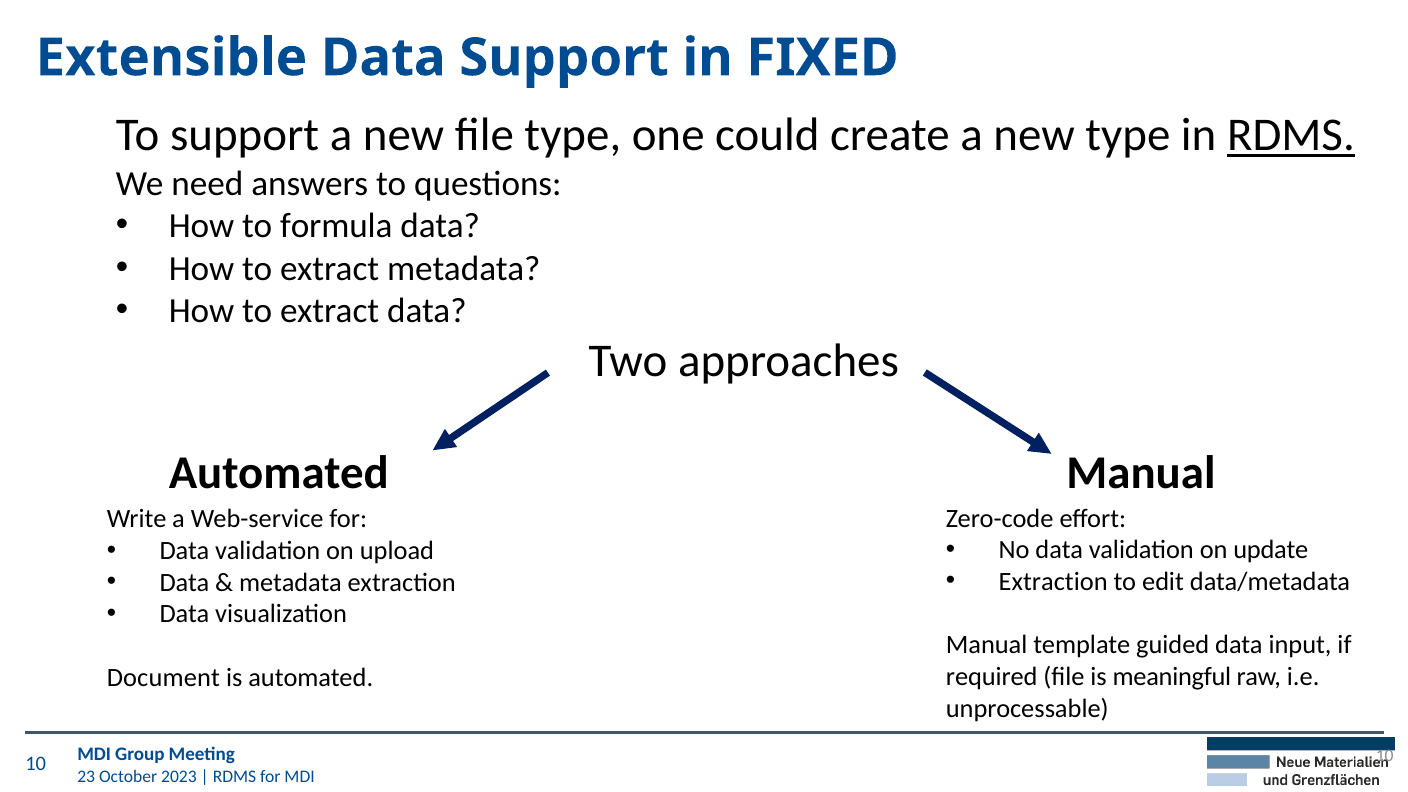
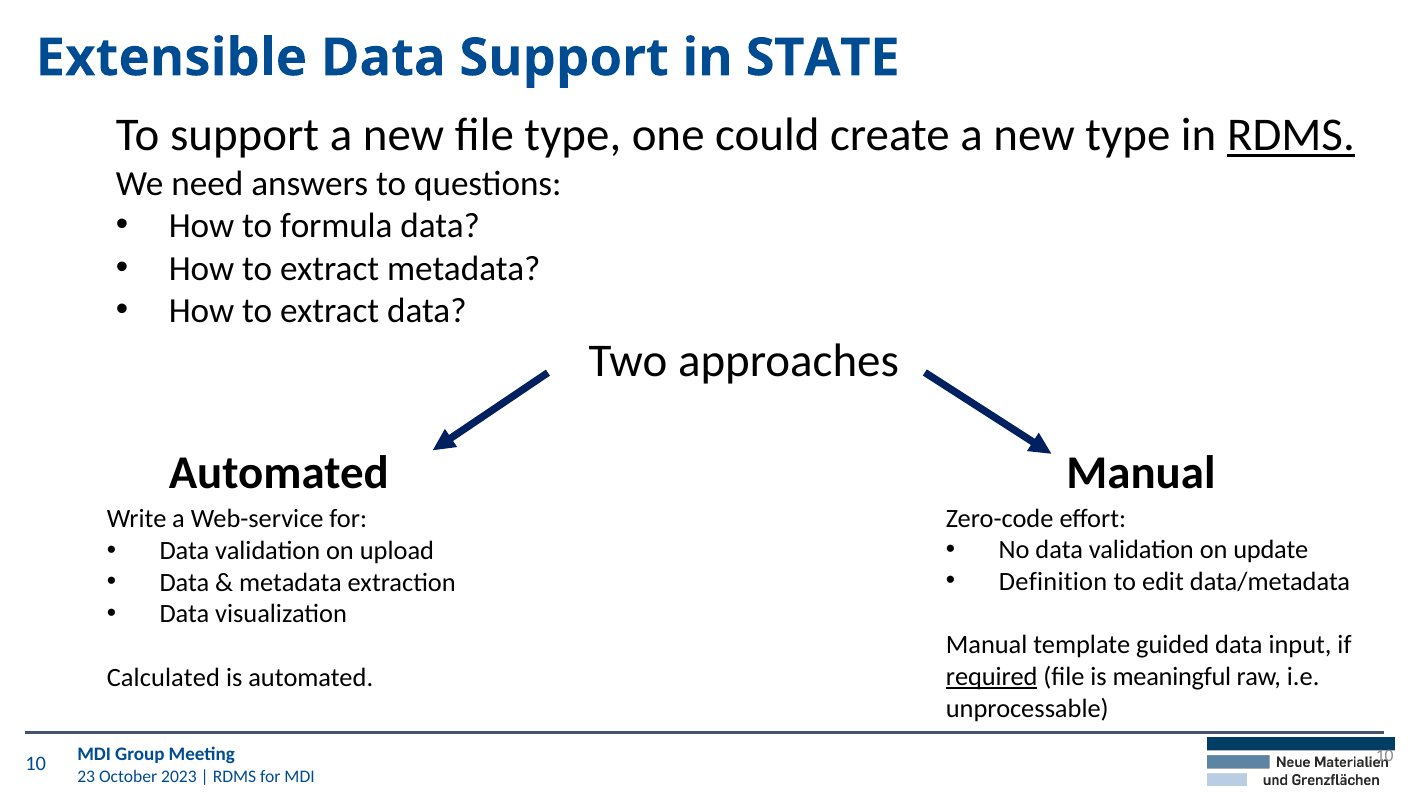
FIXED: FIXED -> STATE (823, 58)
Extraction: Extraction -> Definition (1053, 582)
required underline: none -> present (992, 677)
Document: Document -> Calculated (163, 678)
